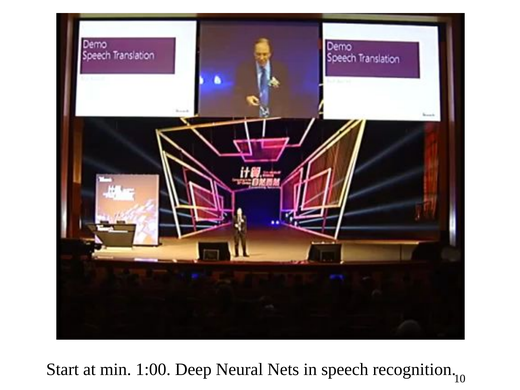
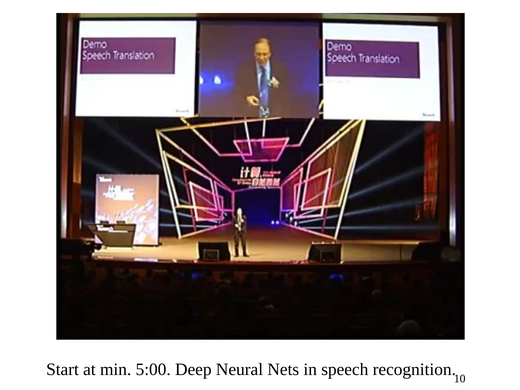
1:00: 1:00 -> 5:00 (153, 369)
